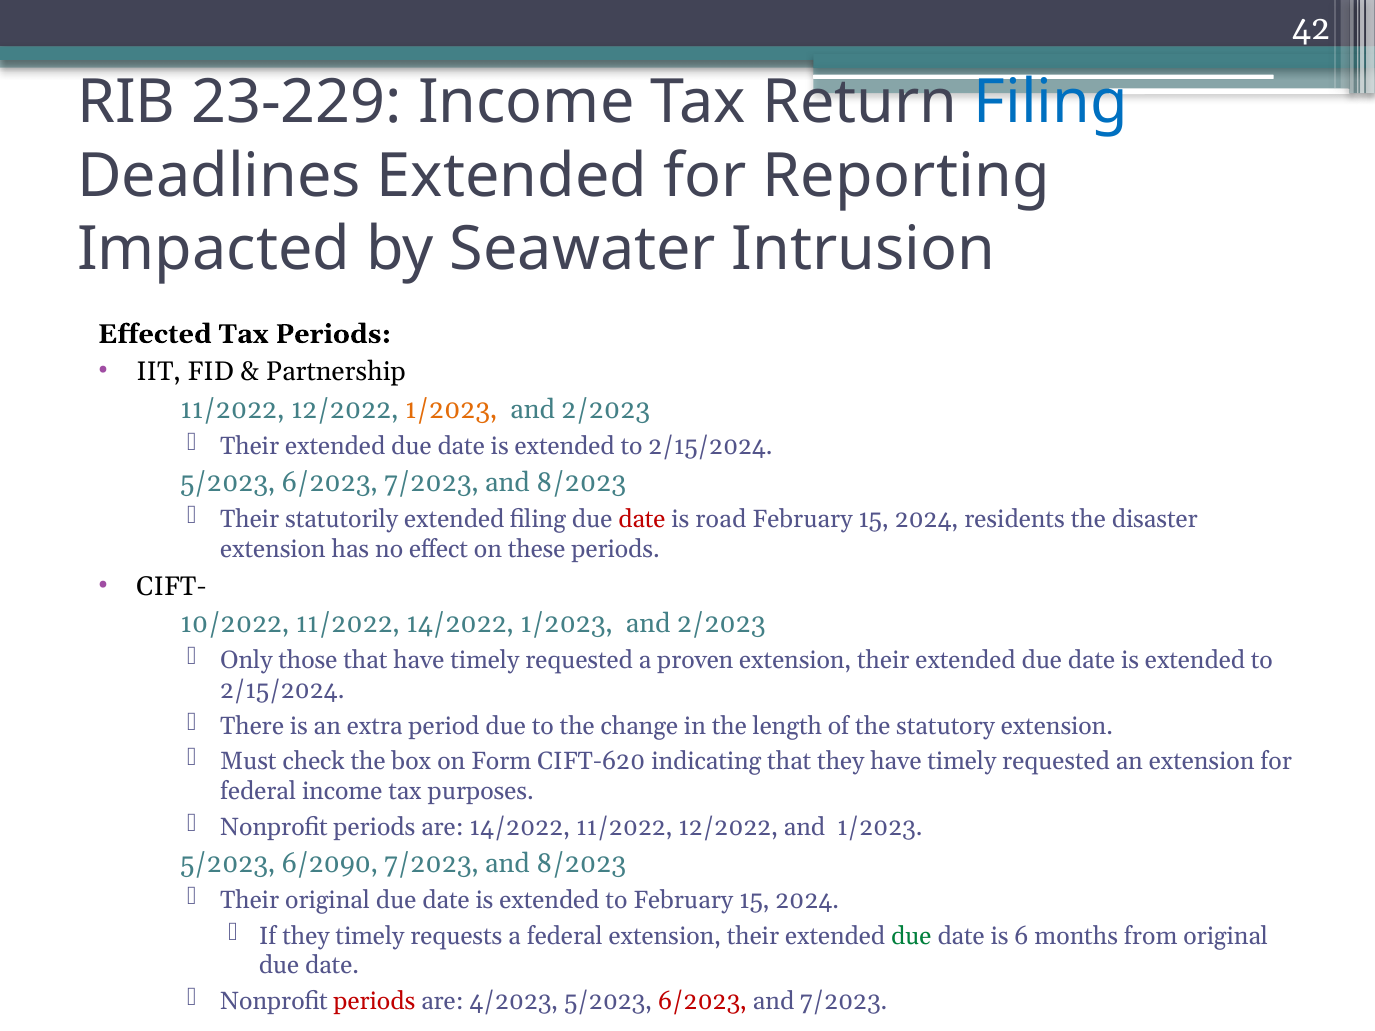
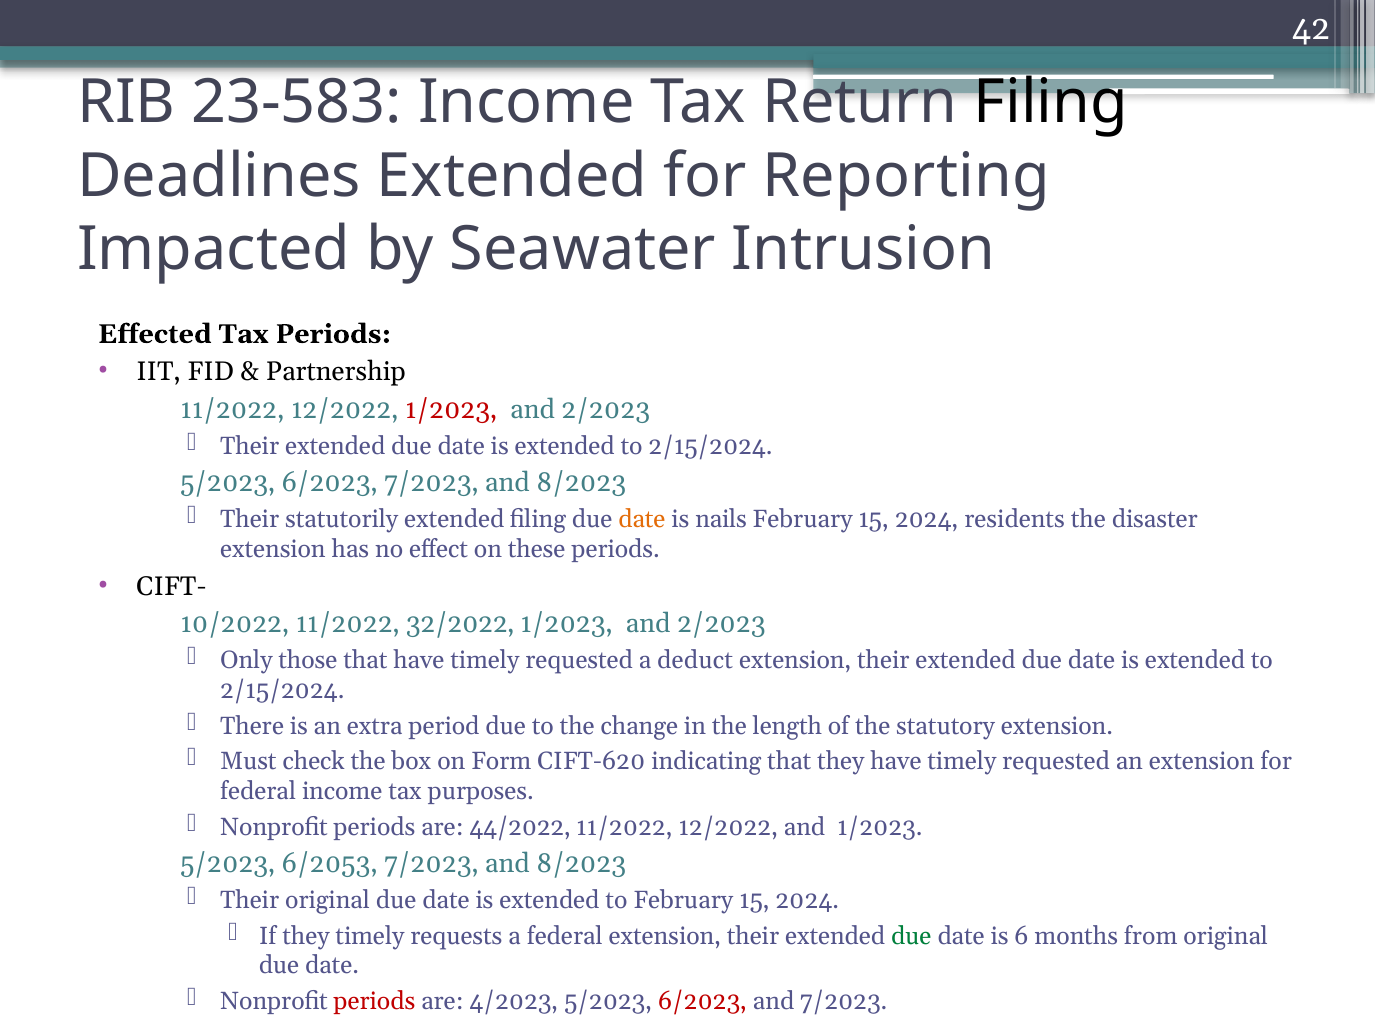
23-229: 23-229 -> 23-583 (297, 103)
Filing colour: blue -> black (1051, 103)
1/2023 colour: orange -> red (451, 410)
date colour: red -> orange (642, 520)
road: road -> nails (721, 520)
11/2022 14/2022: 14/2022 -> 32/2022 (460, 624)
proven: proven -> deduct (695, 661)
are 14/2022: 14/2022 -> 44/2022 (520, 827)
6/2090: 6/2090 -> 6/2053 (330, 864)
